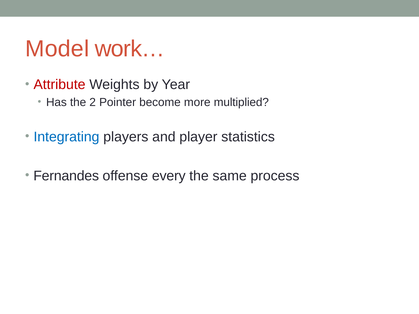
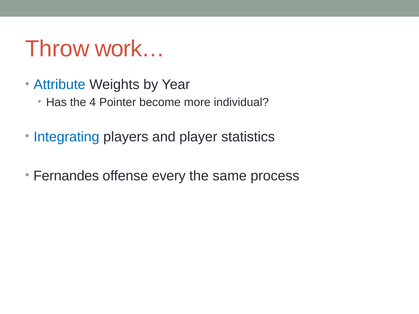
Model: Model -> Throw (57, 49)
Attribute colour: red -> blue (59, 85)
2: 2 -> 4 (93, 102)
multiplied: multiplied -> individual (241, 102)
